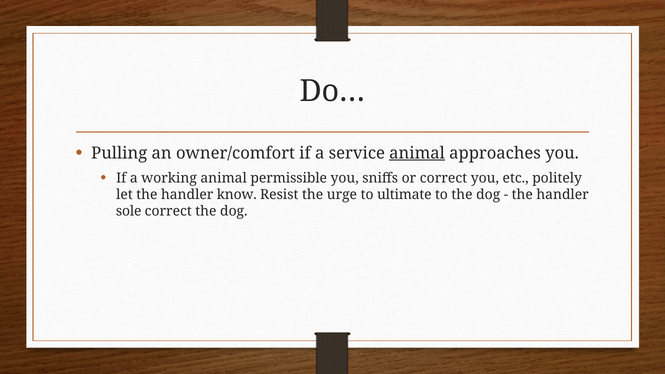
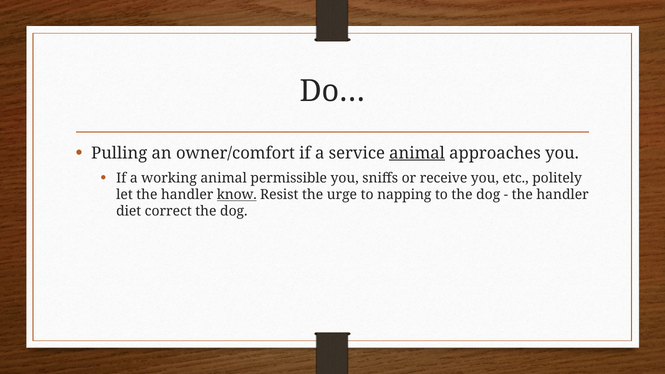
or correct: correct -> receive (444, 178)
know underline: none -> present (237, 195)
ultimate: ultimate -> napping (404, 195)
sole: sole -> diet (129, 211)
